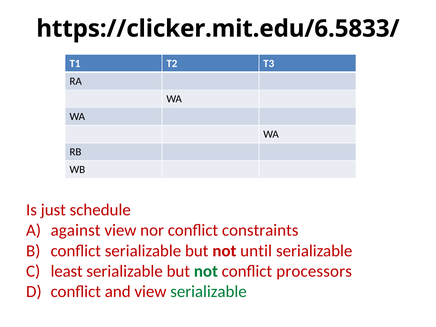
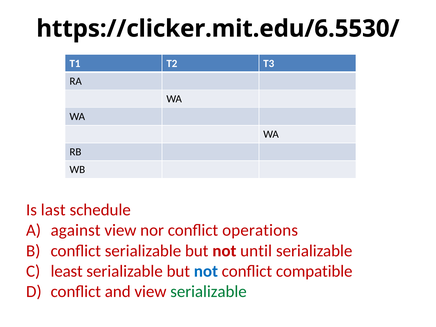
https://clicker.mit.edu/6.5833/: https://clicker.mit.edu/6.5833/ -> https://clicker.mit.edu/6.5530/ (218, 29)
just: just -> last (53, 210)
constraints: constraints -> operations (260, 230)
not colour: green -> blue (206, 271)
processors: processors -> compatible (314, 271)
